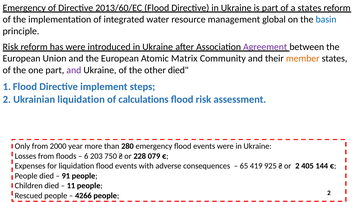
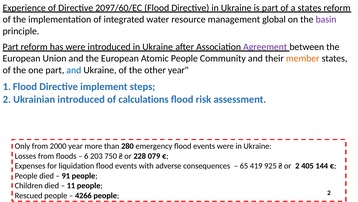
Emergency: Emergency -> Experience (24, 8)
2013/60/EC: 2013/60/EC -> 2097/60/EC (119, 8)
basin colour: blue -> purple (326, 19)
Risk: Risk -> Part (11, 47)
Atomic Matrix: Matrix -> People (184, 58)
and colour: purple -> blue (74, 70)
other died: died -> year (178, 70)
Ukrainian liquidation: liquidation -> introduced (81, 99)
